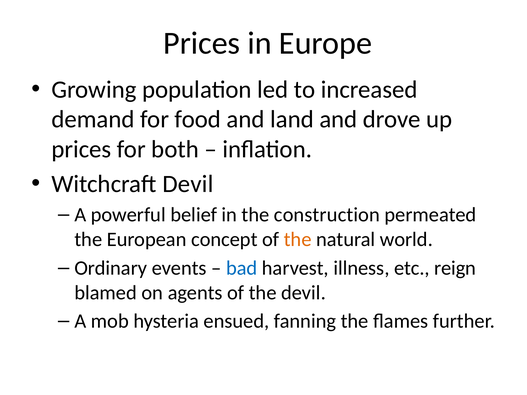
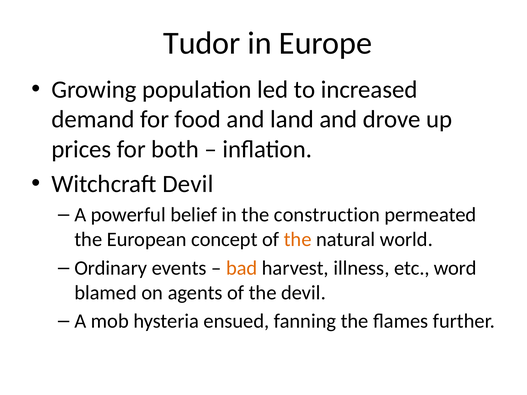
Prices: Prices -> Tudor (202, 43)
bad colour: blue -> orange (242, 268)
reign: reign -> word (455, 268)
